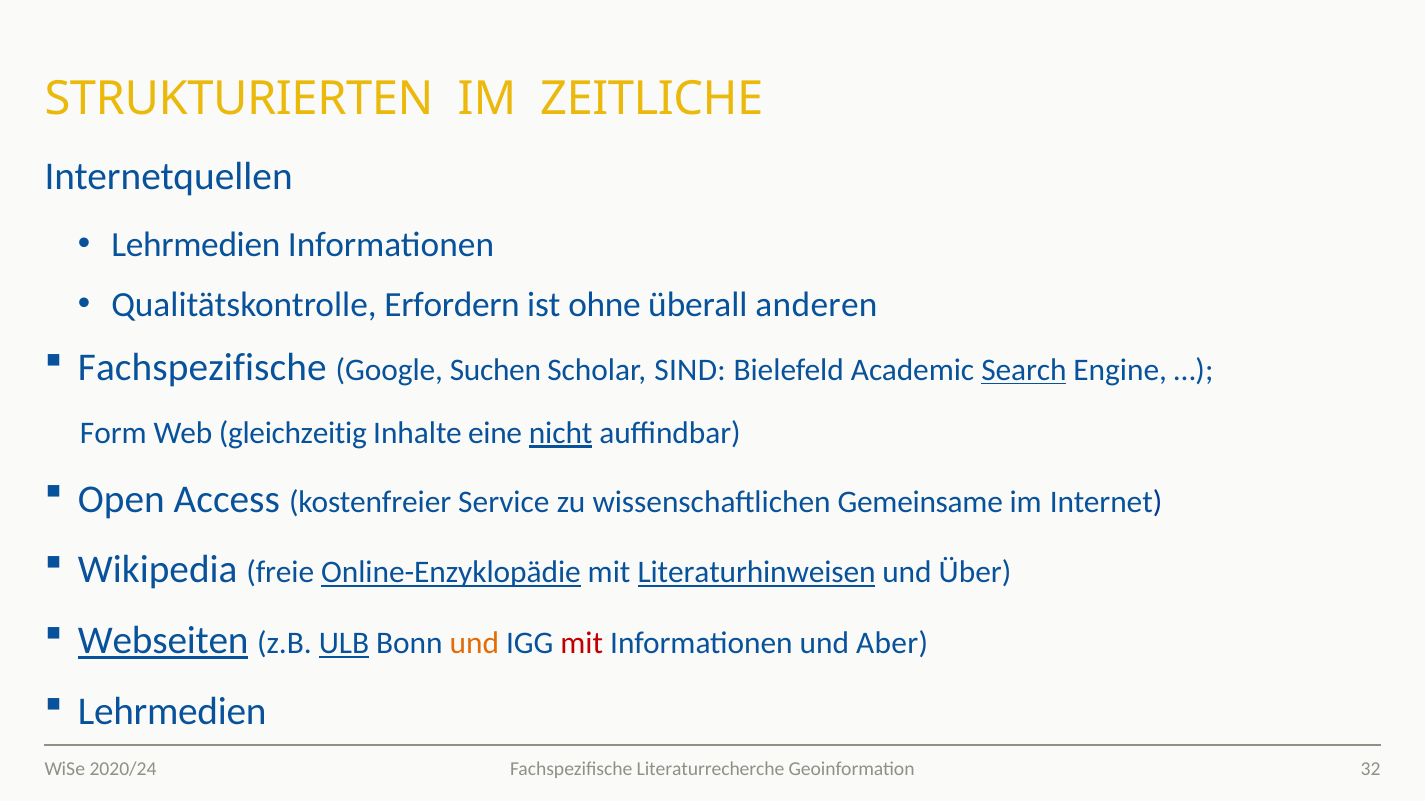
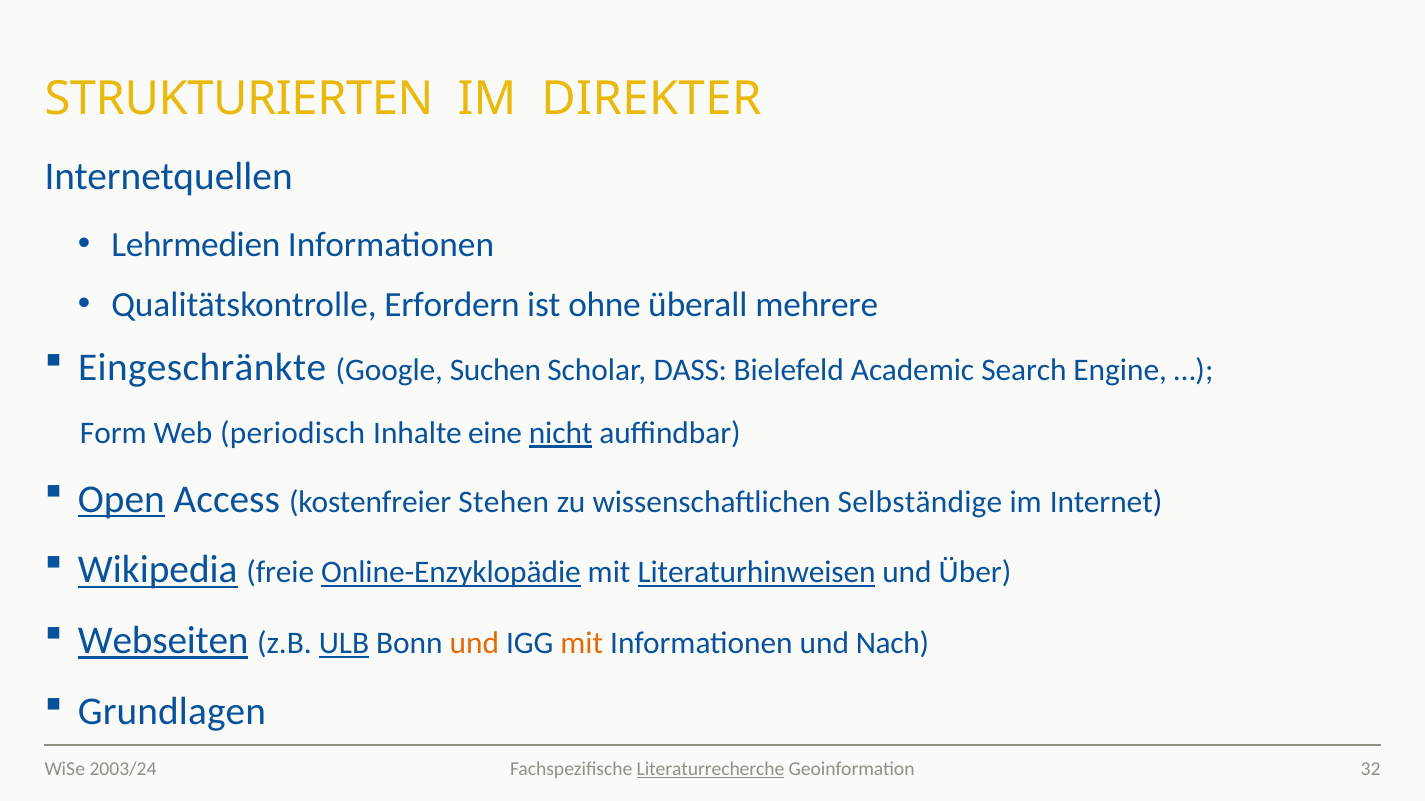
ZEITLICHE: ZEITLICHE -> DIREKTER (651, 99)
anderen: anderen -> mehrere (817, 305)
Fachspezifische: Fachspezifische -> Eingeschränkte (202, 368)
SIND: SIND -> DASS (690, 370)
Search underline: present -> none (1024, 370)
gleichzeitig: gleichzeitig -> periodisch (293, 433)
Open underline: none -> present (121, 500)
Service: Service -> Stehen (504, 502)
Gemeinsame: Gemeinsame -> Selbständige (920, 502)
Wikipedia underline: none -> present (158, 570)
mit colour: red -> orange (582, 644)
Aber: Aber -> Nach (892, 644)
Lehrmedien: Lehrmedien -> Grundlagen (172, 712)
Literaturrecherche underline: none -> present (710, 769)
2020/24: 2020/24 -> 2003/24 (123, 769)
